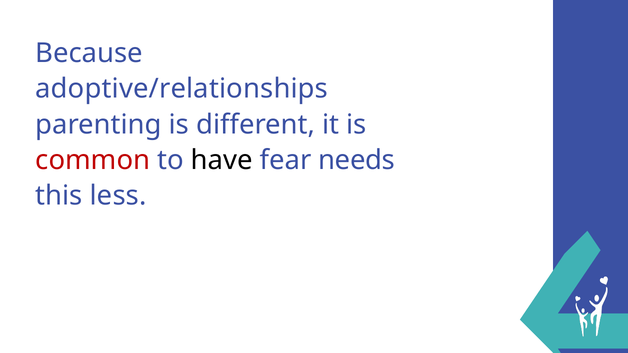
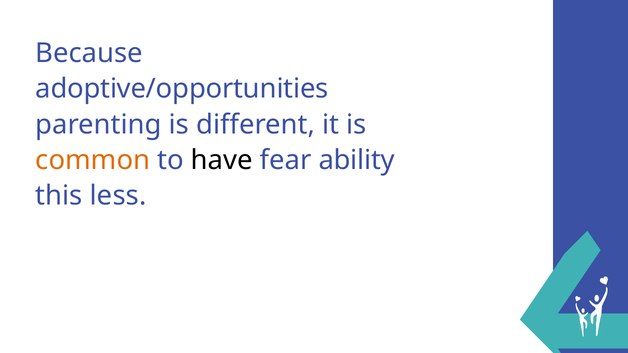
adoptive/relationships: adoptive/relationships -> adoptive/opportunities (182, 89)
common colour: red -> orange (93, 160)
needs: needs -> ability (357, 160)
